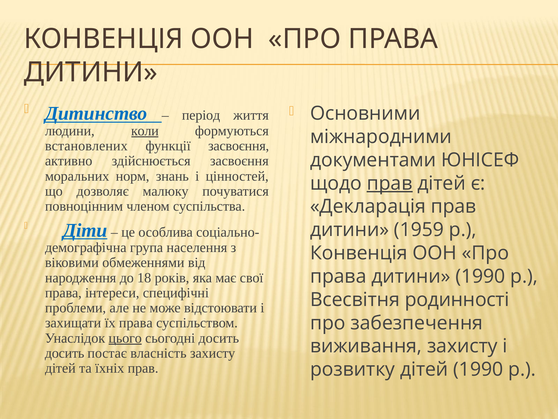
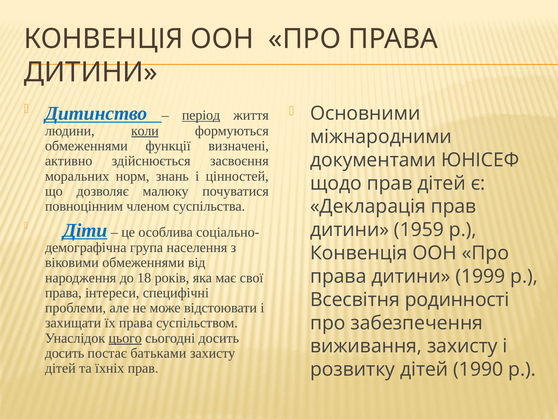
період underline: none -> present (201, 115)
встановлених: встановлених -> обмеженнями (86, 146)
функції засвоєння: засвоєння -> визначені (239, 146)
прав underline: present -> none (390, 183)
дитини 1990: 1990 -> 1999 (480, 276)
власність: власність -> батьками (158, 353)
